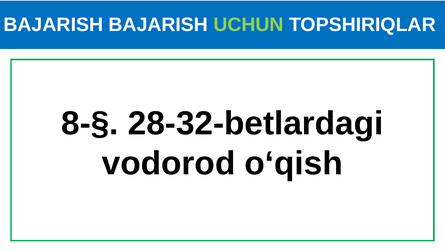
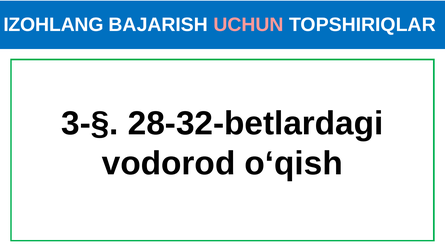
BAJARISH: BAJARISH -> IZOHLANG (53, 25)
UCHUN colour: light green -> pink (249, 25)
8-§: 8-§ -> 3-§ (90, 123)
